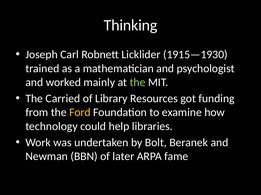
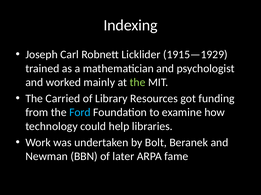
Thinking: Thinking -> Indexing (131, 25)
1915—1930: 1915—1930 -> 1915—1929 (195, 55)
Ford colour: yellow -> light blue (80, 113)
